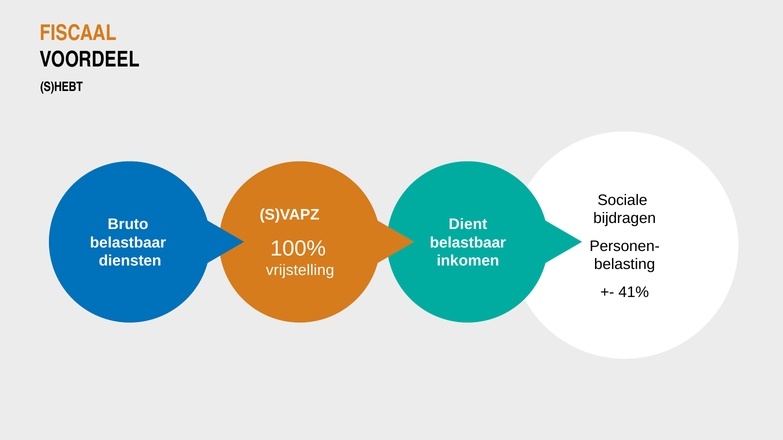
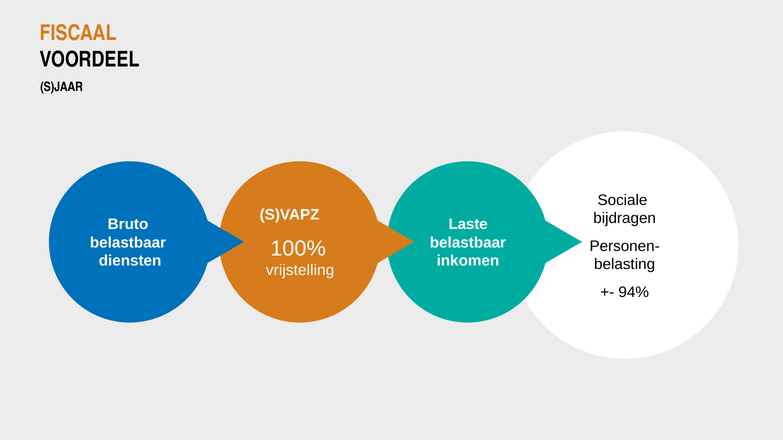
S)HEBT: S)HEBT -> S)JAAR (62, 87)
Dient: Dient -> Laste (468, 225)
41%: 41% -> 94% (634, 293)
